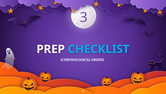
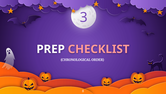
CHECKLIST colour: light blue -> pink (99, 49)
